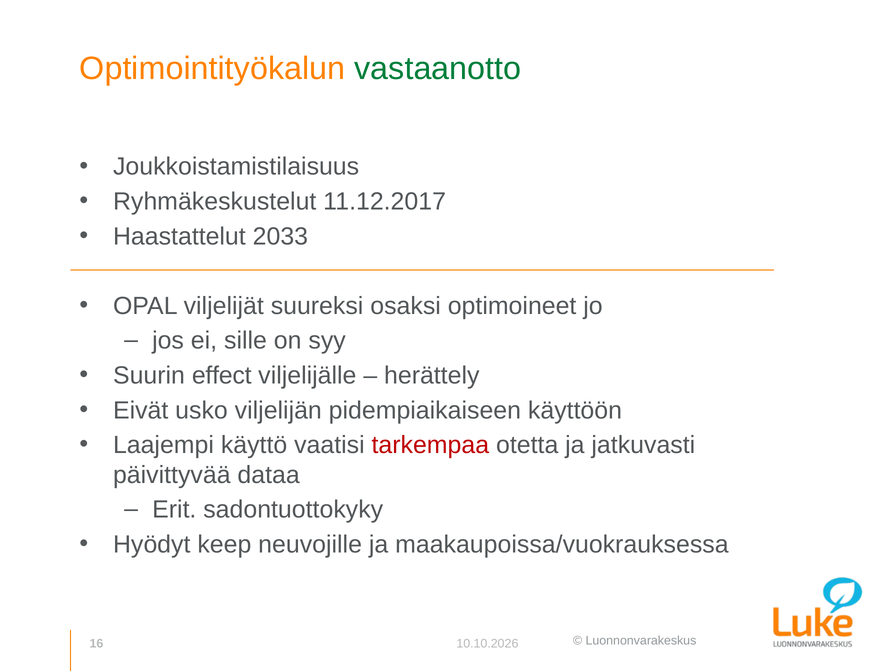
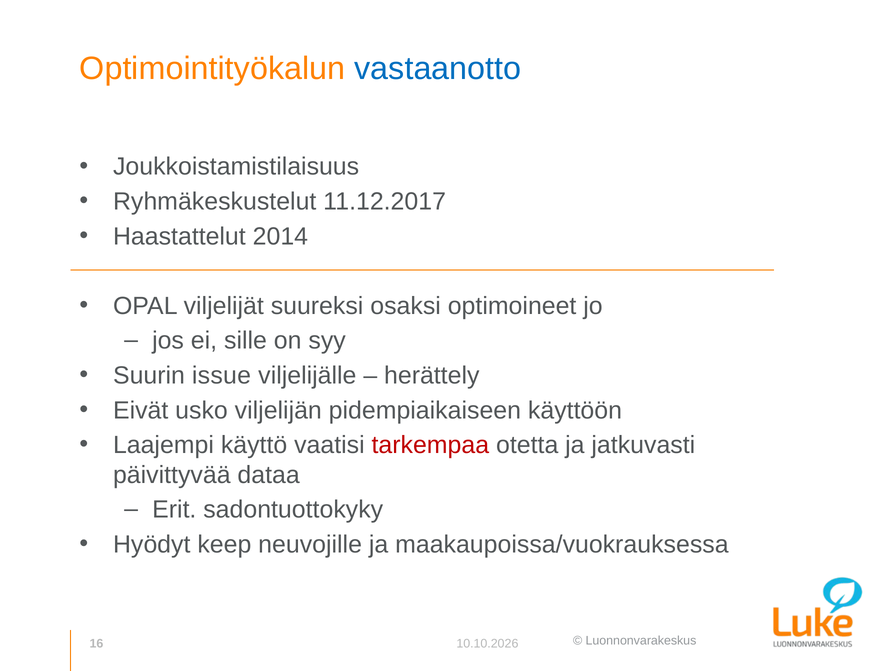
vastaanotto colour: green -> blue (438, 68)
2033: 2033 -> 2014 (280, 236)
effect: effect -> issue (221, 376)
